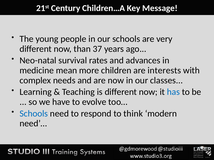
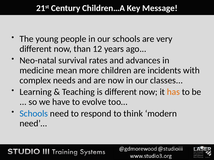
37: 37 -> 12 (97, 49)
interests: interests -> incidents (164, 71)
has colour: blue -> orange (173, 92)
